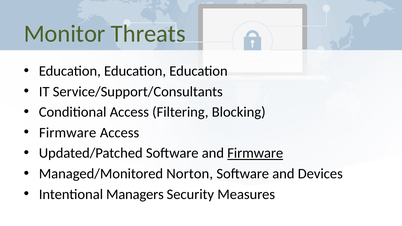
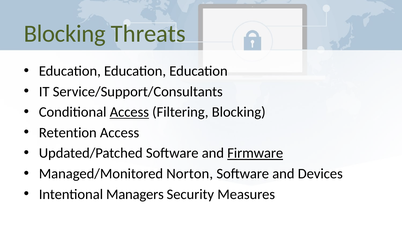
Monitor: Monitor -> Blocking (65, 34)
Access underline: none -> present (129, 112)
Firmware: Firmware -> Retention (68, 133)
